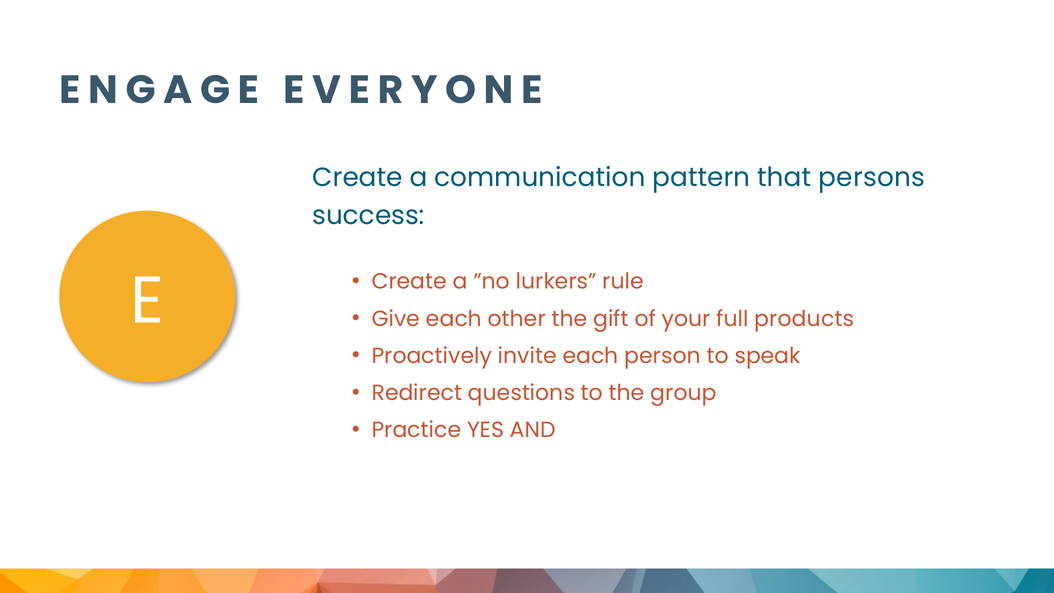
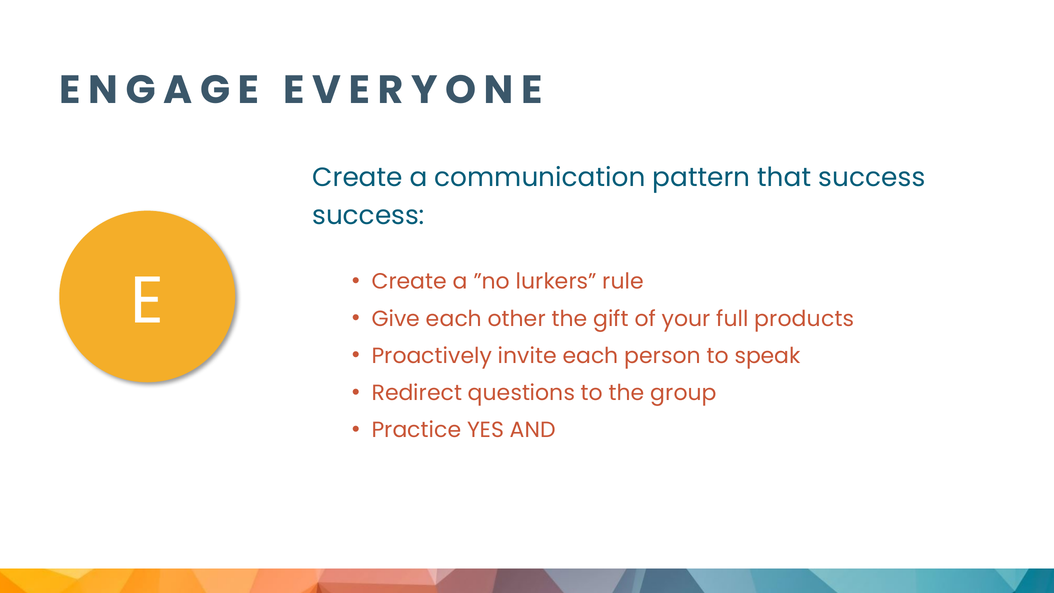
that persons: persons -> success (872, 177)
